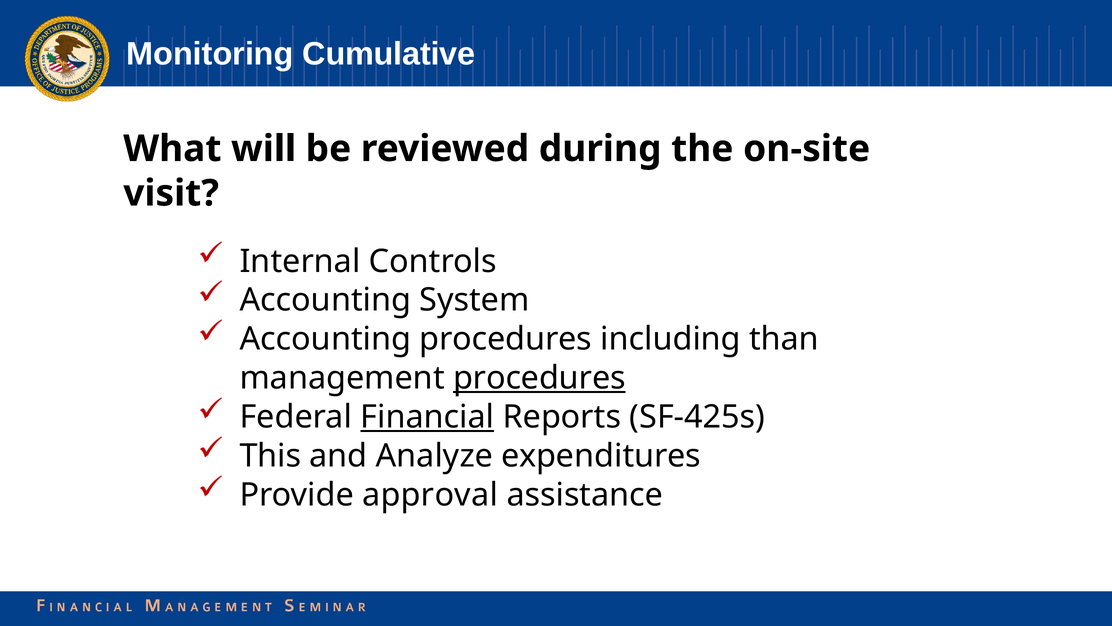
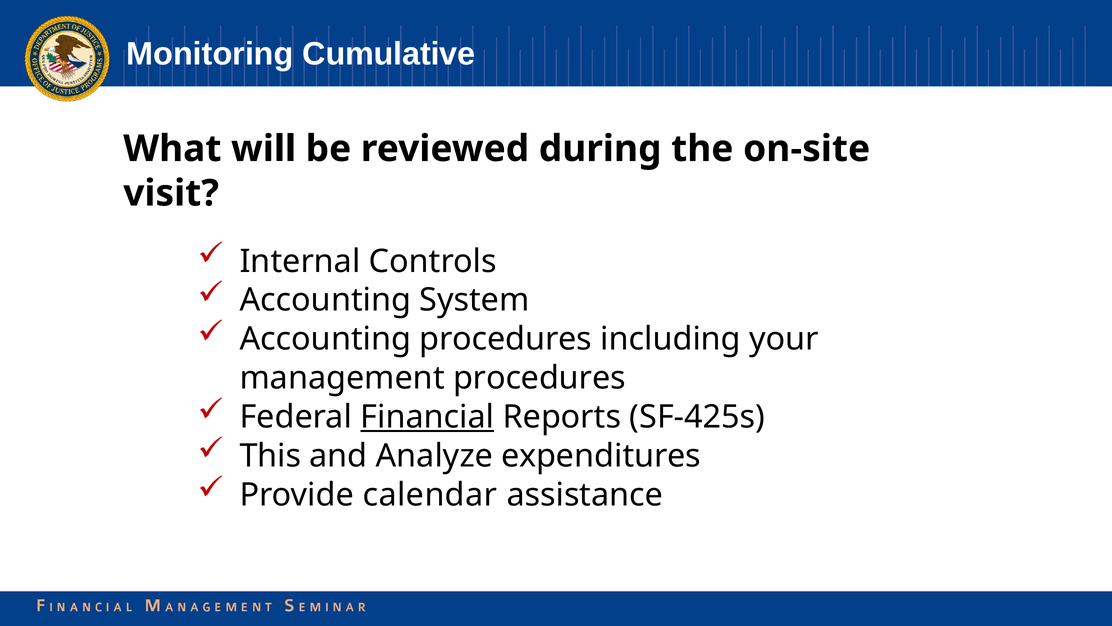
than: than -> your (784, 339)
procedures underline: present -> none (539, 378)
approval: approval -> calendar (430, 495)
